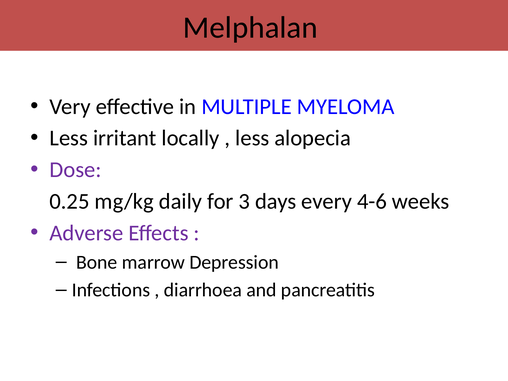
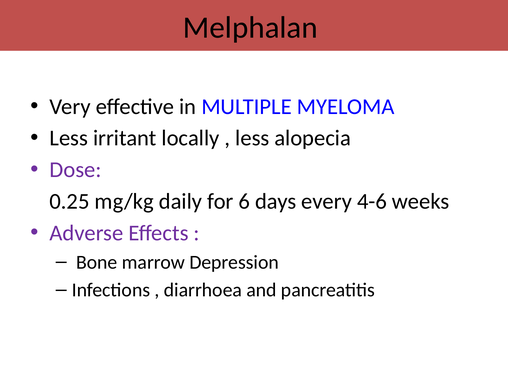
3: 3 -> 6 (244, 201)
